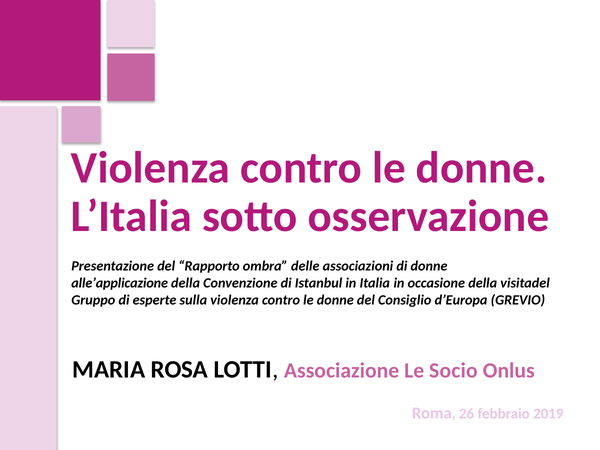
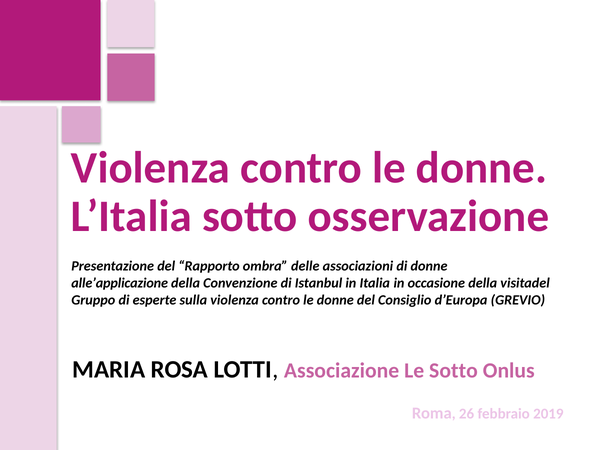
Le Socio: Socio -> Sotto (453, 371)
